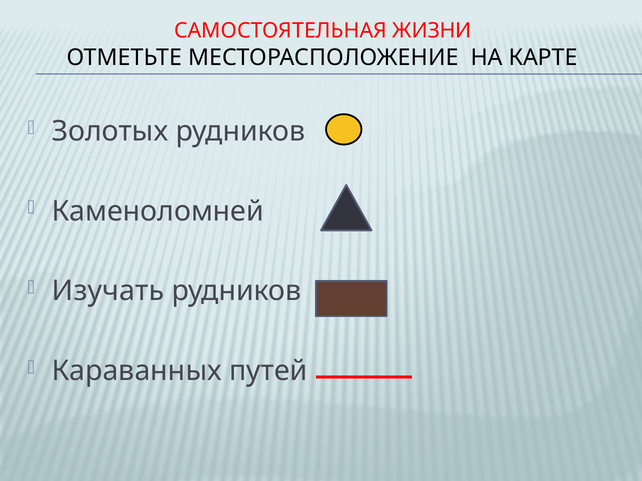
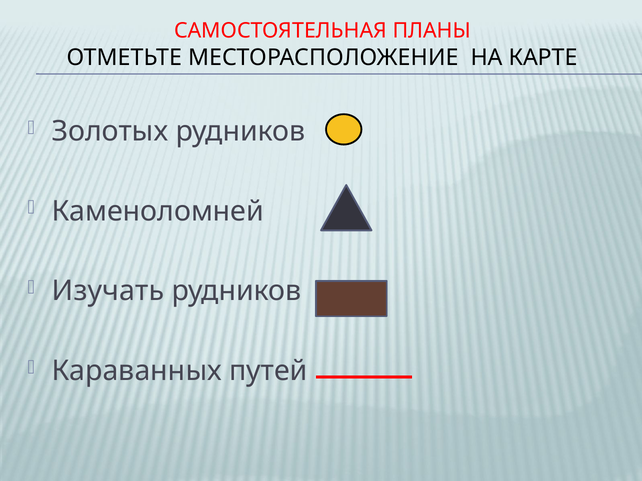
ЖИЗНИ: ЖИЗНИ -> ПЛАНЫ (432, 31)
